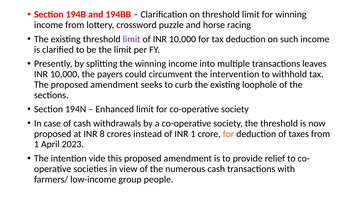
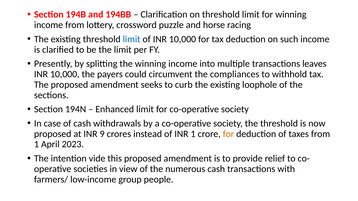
limit colour: purple -> blue (132, 39)
intervention: intervention -> compliances (235, 74)
8: 8 -> 9 (102, 134)
